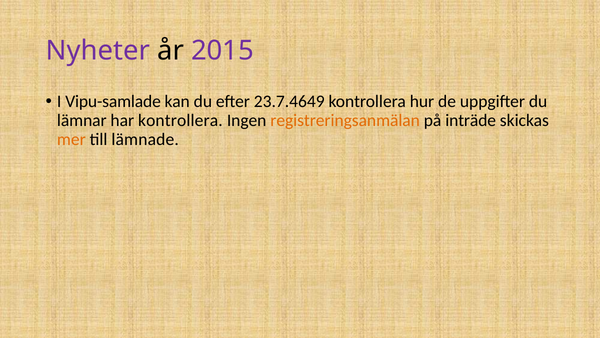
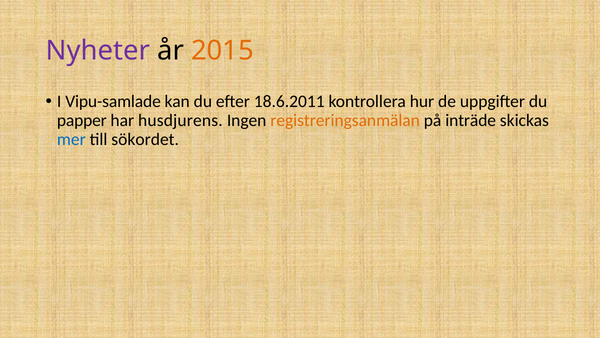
2015 colour: purple -> orange (222, 50)
23.7.4649: 23.7.4649 -> 18.6.2011 (289, 101)
lämnar: lämnar -> papper (82, 120)
har kontrollera: kontrollera -> husdjurens (180, 120)
mer colour: orange -> blue (71, 139)
lämnade: lämnade -> sökordet (145, 139)
